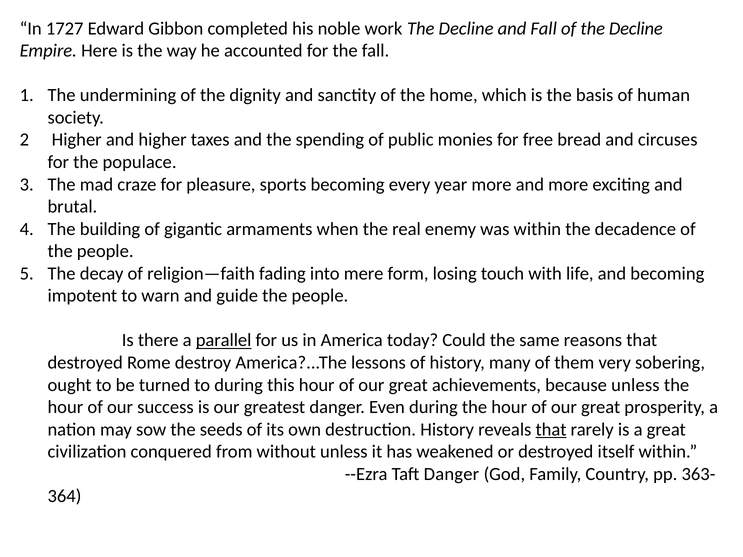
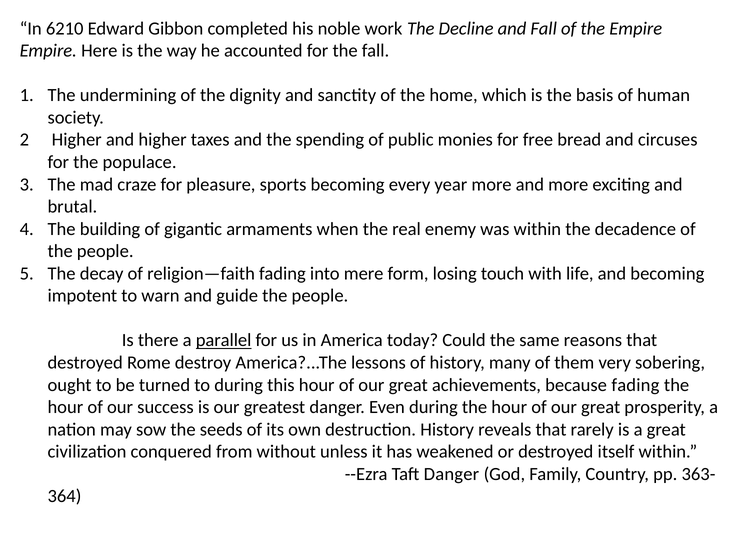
1727: 1727 -> 6210 (65, 28)
of the Decline: Decline -> Empire (636, 28)
because unless: unless -> fading (635, 385)
that underline: present -> none (551, 430)
